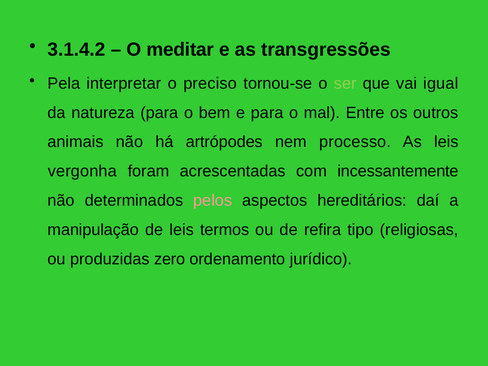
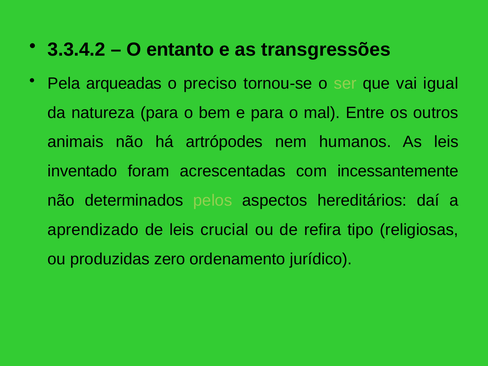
3.1.4.2: 3.1.4.2 -> 3.3.4.2 (77, 50)
meditar: meditar -> entanto (180, 50)
interpretar: interpretar -> arqueadas (124, 83)
processo: processo -> humanos (355, 142)
vergonha: vergonha -> inventado (82, 171)
pelos colour: pink -> light green (213, 200)
manipulação: manipulação -> aprendizado (93, 230)
termos: termos -> crucial (225, 230)
